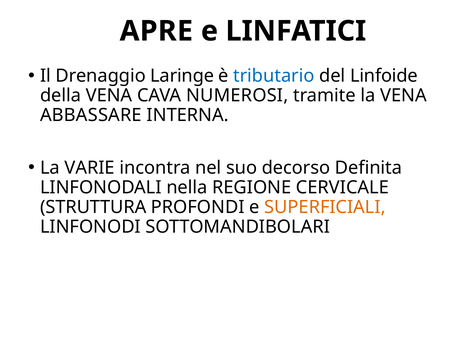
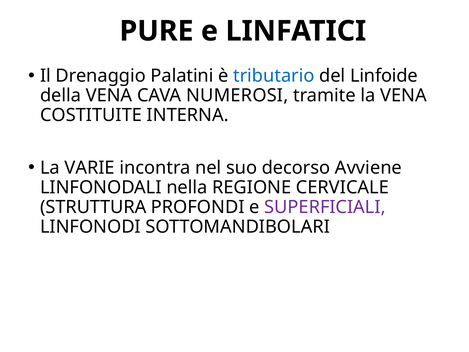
APRE: APRE -> PURE (157, 31)
Laringe: Laringe -> Palatini (182, 76)
ABBASSARE: ABBASSARE -> COSTITUITE (91, 115)
Definita: Definita -> Avviene (368, 168)
SUPERFICIALI colour: orange -> purple (325, 207)
